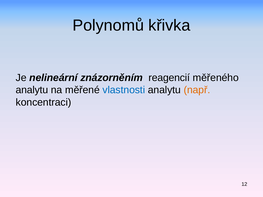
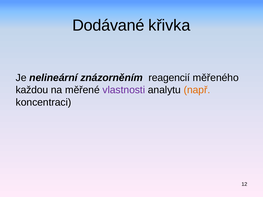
Polynomů: Polynomů -> Dodávané (108, 25)
analytu: analytu -> každou (32, 90)
vlastnosti colour: blue -> purple (124, 90)
